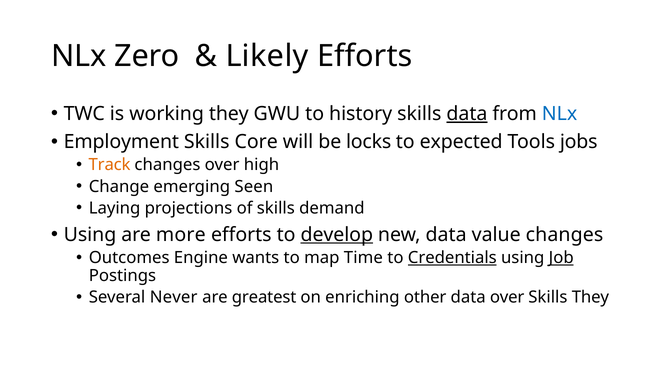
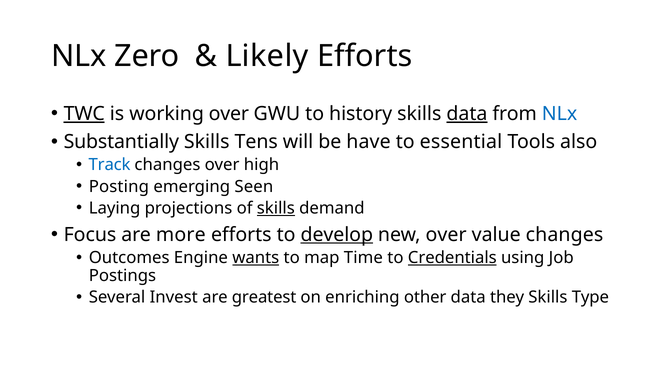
TWC underline: none -> present (84, 114)
working they: they -> over (229, 114)
Employment: Employment -> Substantially (121, 142)
Core: Core -> Tens (256, 142)
locks: locks -> have (368, 142)
expected: expected -> essential (461, 142)
jobs: jobs -> also (579, 142)
Track colour: orange -> blue (110, 165)
Change: Change -> Posting (119, 186)
skills underline: none -> present (276, 208)
Using: Using -> Focus (90, 235)
new data: data -> over (446, 235)
wants underline: none -> present (256, 258)
Job underline: present -> none (561, 258)
Never: Never -> Invest (174, 297)
data over: over -> they (507, 297)
Skills They: They -> Type (590, 297)
